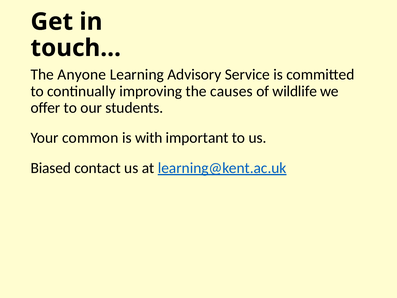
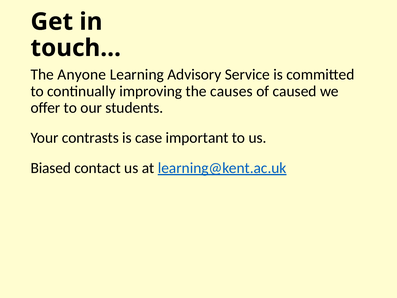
wildlife: wildlife -> caused (295, 91)
common: common -> contrasts (90, 138)
with: with -> case (149, 138)
